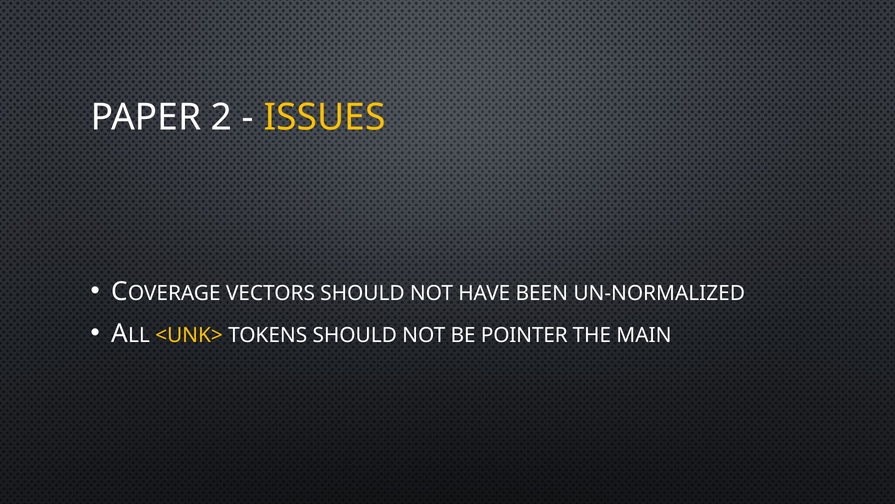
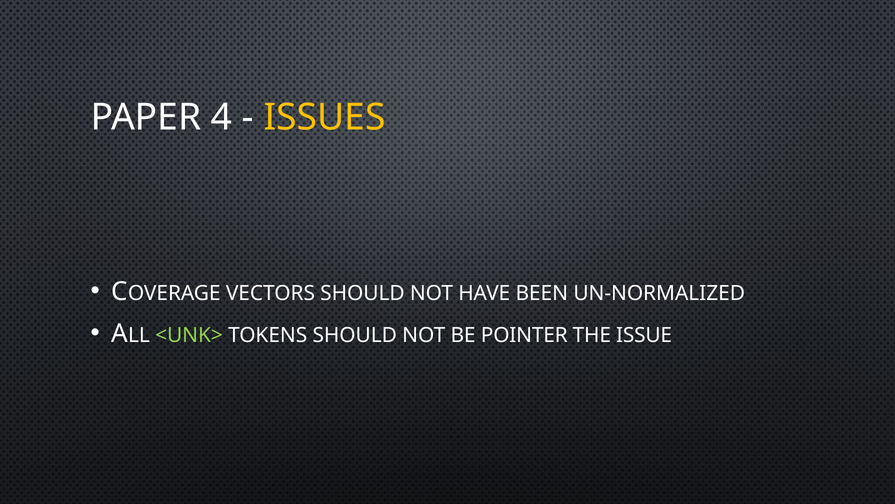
2: 2 -> 4 (222, 117)
<UNK> colour: yellow -> light green (189, 335)
MAIN: MAIN -> ISSUE (644, 335)
